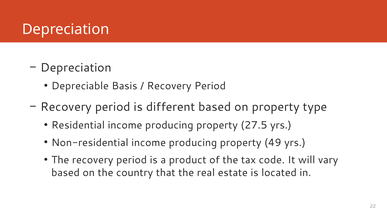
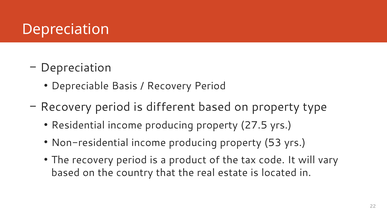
49: 49 -> 53 (273, 142)
